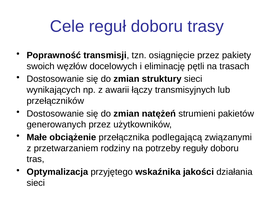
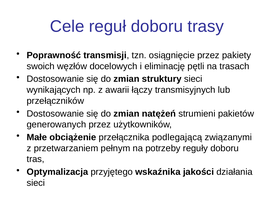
rodziny: rodziny -> pełnym (115, 149)
